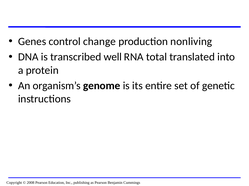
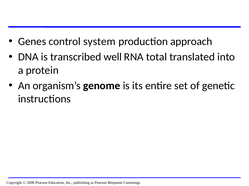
change: change -> system (99, 42)
nonliving: nonliving -> approach (191, 42)
